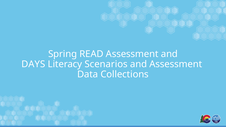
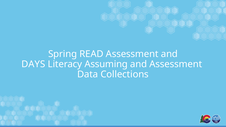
Scenarios: Scenarios -> Assuming (106, 64)
